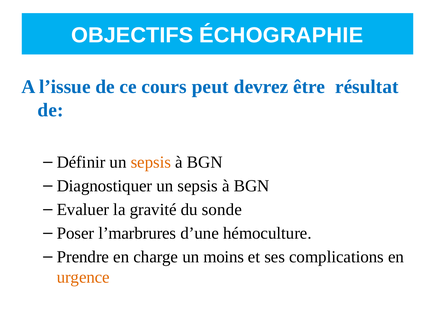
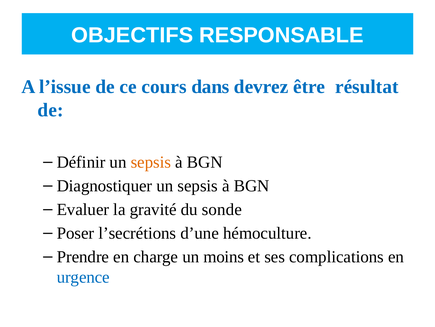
ÉCHOGRAPHIE: ÉCHOGRAPHIE -> RESPONSABLE (281, 35)
peut: peut -> dans (210, 87)
l’marbrures: l’marbrures -> l’secrétions (137, 233)
urgence colour: orange -> blue (83, 277)
